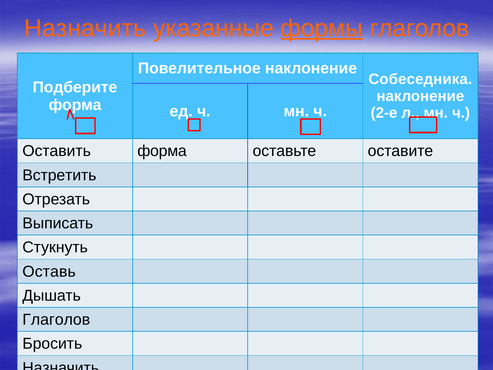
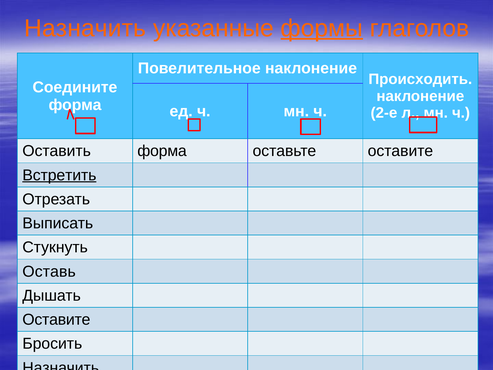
Собеседника: Собеседника -> Происходить (420, 79)
Подберите: Подберите -> Соедините (75, 87)
Встретить underline: none -> present (59, 175)
Глаголов: Глаголов -> Оставите (56, 319)
